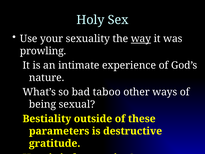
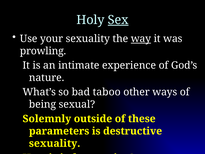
Sex underline: none -> present (118, 20)
Bestiality: Bestiality -> Solemnly (47, 119)
gratitude: gratitude -> sexuality (55, 143)
